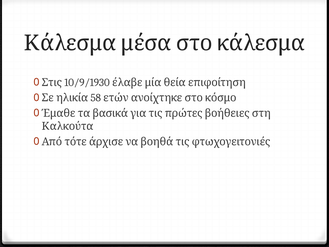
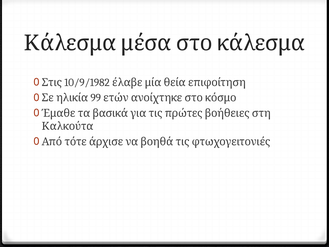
10/9/1930: 10/9/1930 -> 10/9/1982 (87, 82)
58: 58 -> 99 (96, 98)
